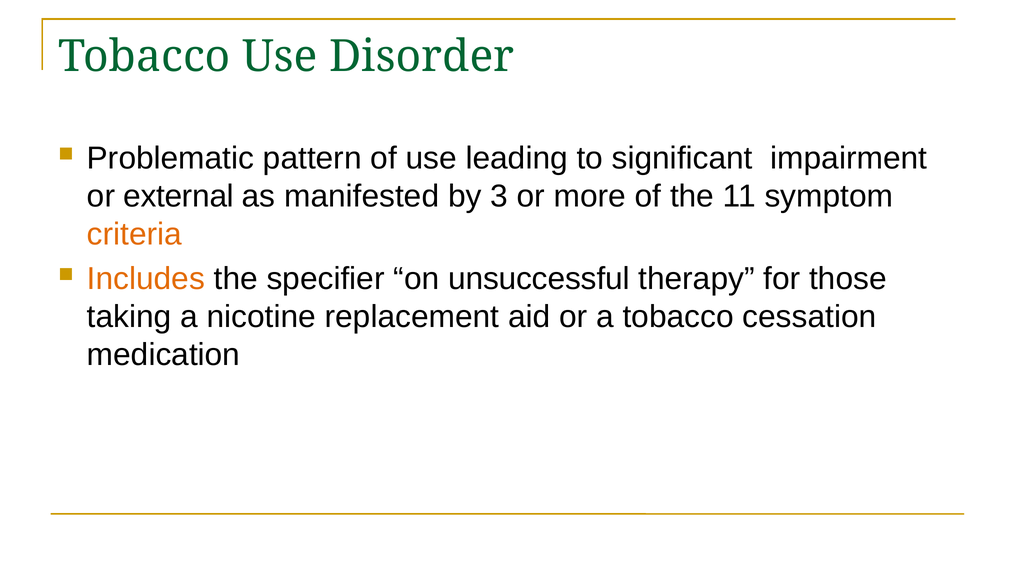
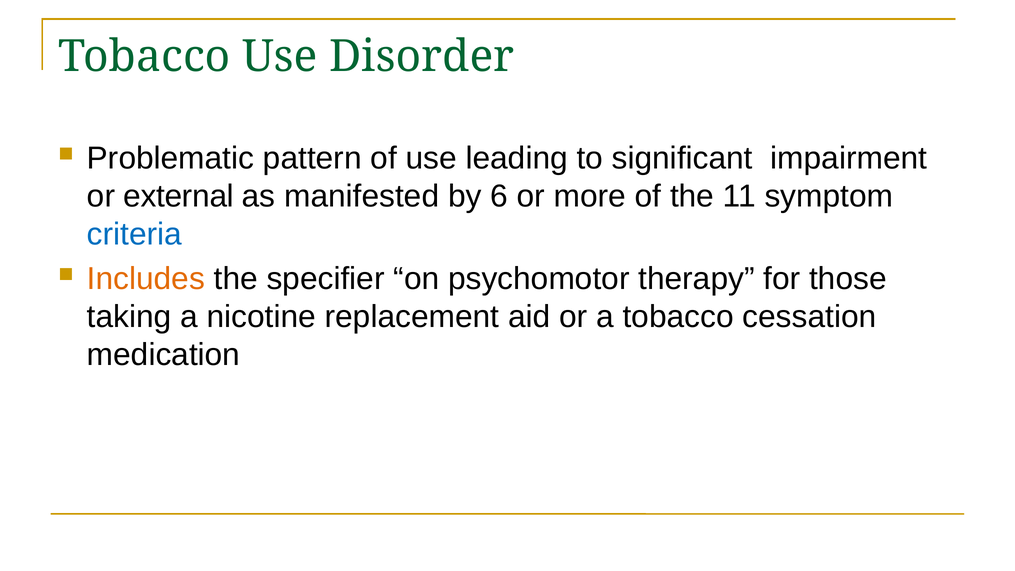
3: 3 -> 6 (499, 196)
criteria colour: orange -> blue (134, 234)
unsuccessful: unsuccessful -> psychomotor (539, 279)
